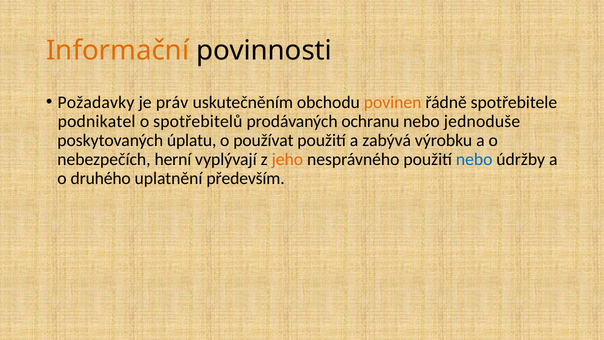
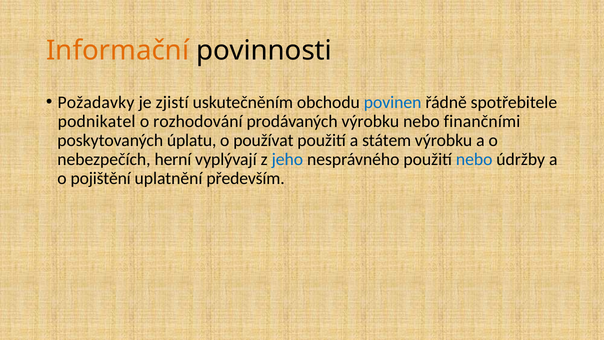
práv: práv -> zjistí (172, 102)
povinen colour: orange -> blue (393, 102)
spotřebitelů: spotřebitelů -> rozhodování (198, 121)
prodávaných ochranu: ochranu -> výrobku (370, 121)
jednoduše: jednoduše -> finančními (482, 121)
zabývá: zabývá -> státem (387, 140)
jeho colour: orange -> blue (287, 159)
druhého: druhého -> pojištění (101, 178)
